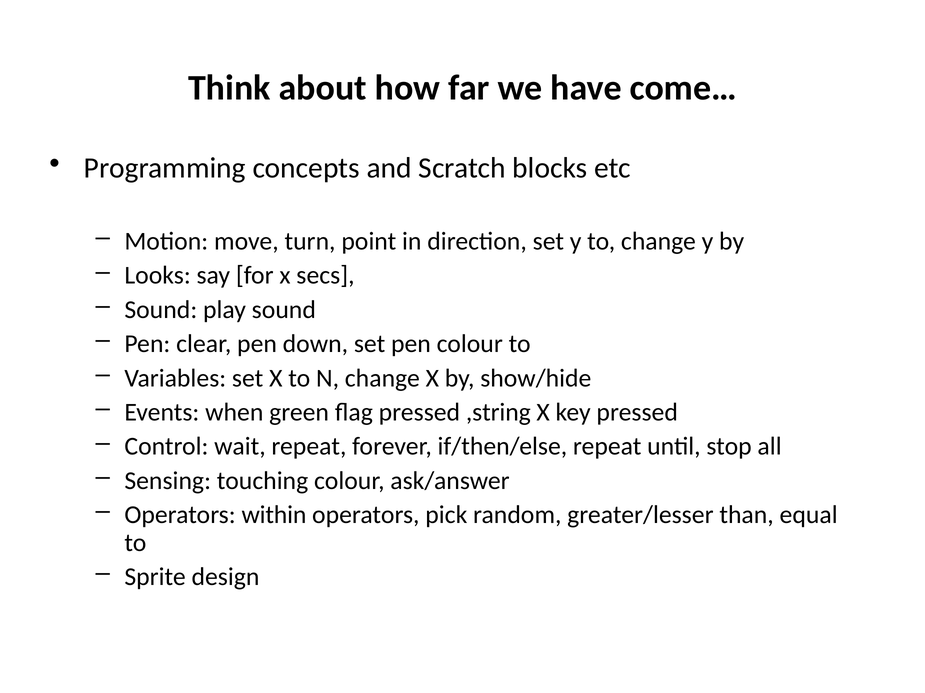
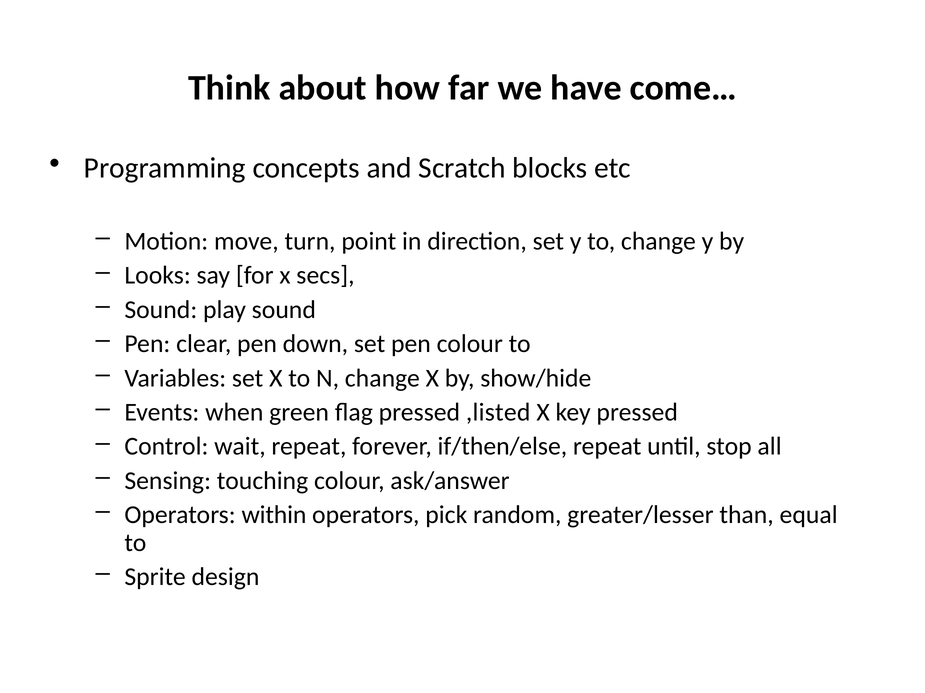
,string: ,string -> ,listed (498, 413)
